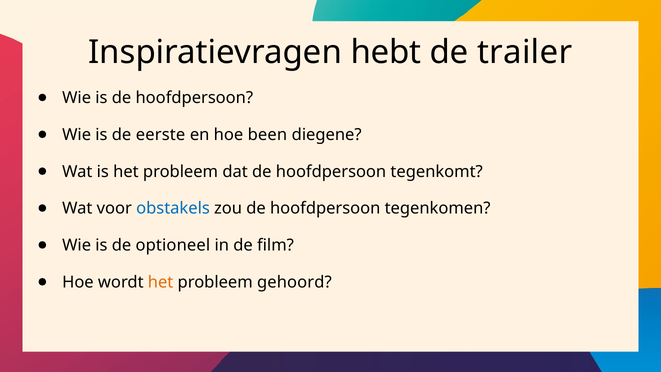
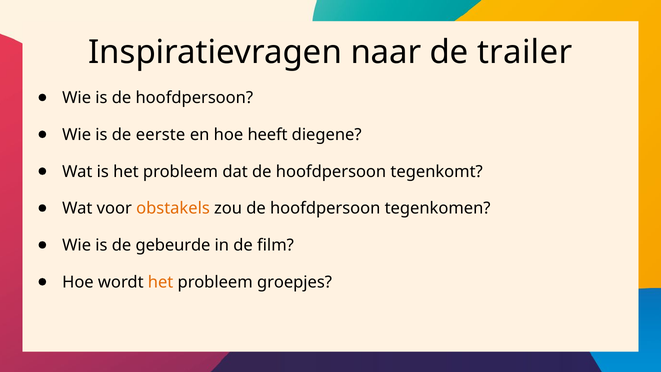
hebt: hebt -> naar (386, 52)
been: been -> heeft (268, 135)
obstakels colour: blue -> orange (173, 208)
optioneel: optioneel -> gebeurde (173, 245)
gehoord: gehoord -> groepjes (294, 282)
